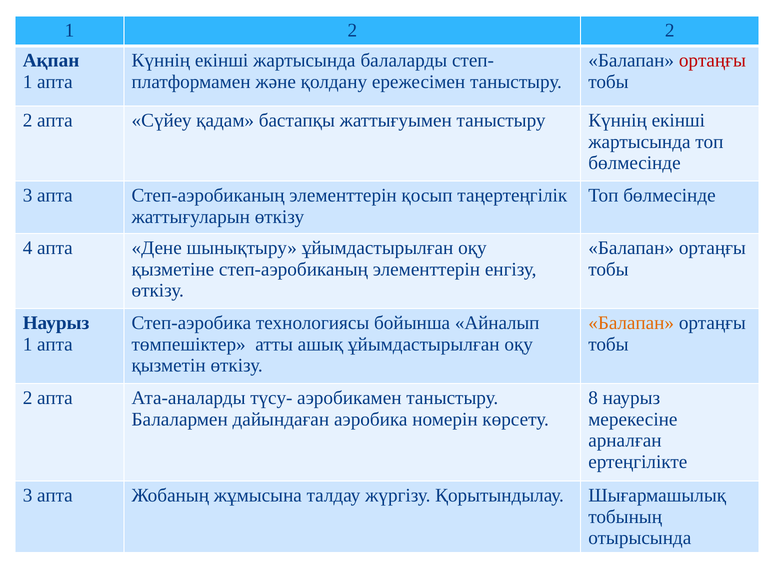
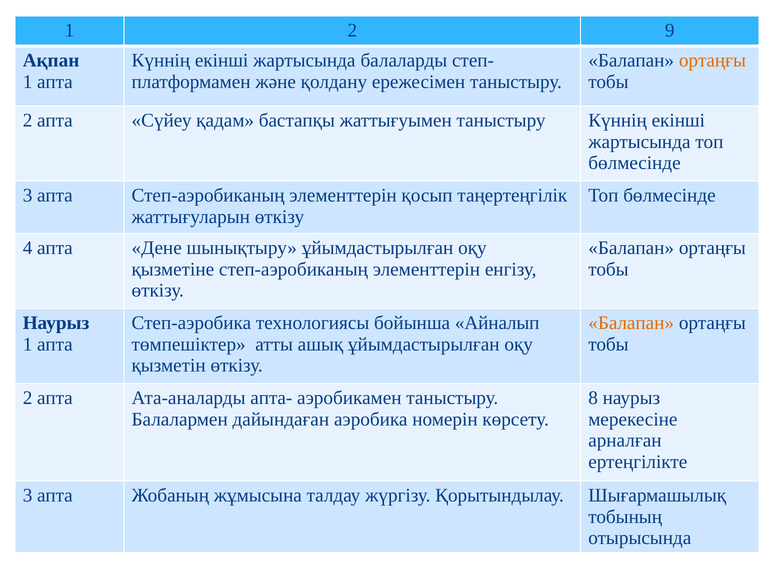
2 2: 2 -> 9 (670, 30)
ортаңғы colour: red -> orange (712, 60)
түсу-: түсу- -> апта- (271, 398)
